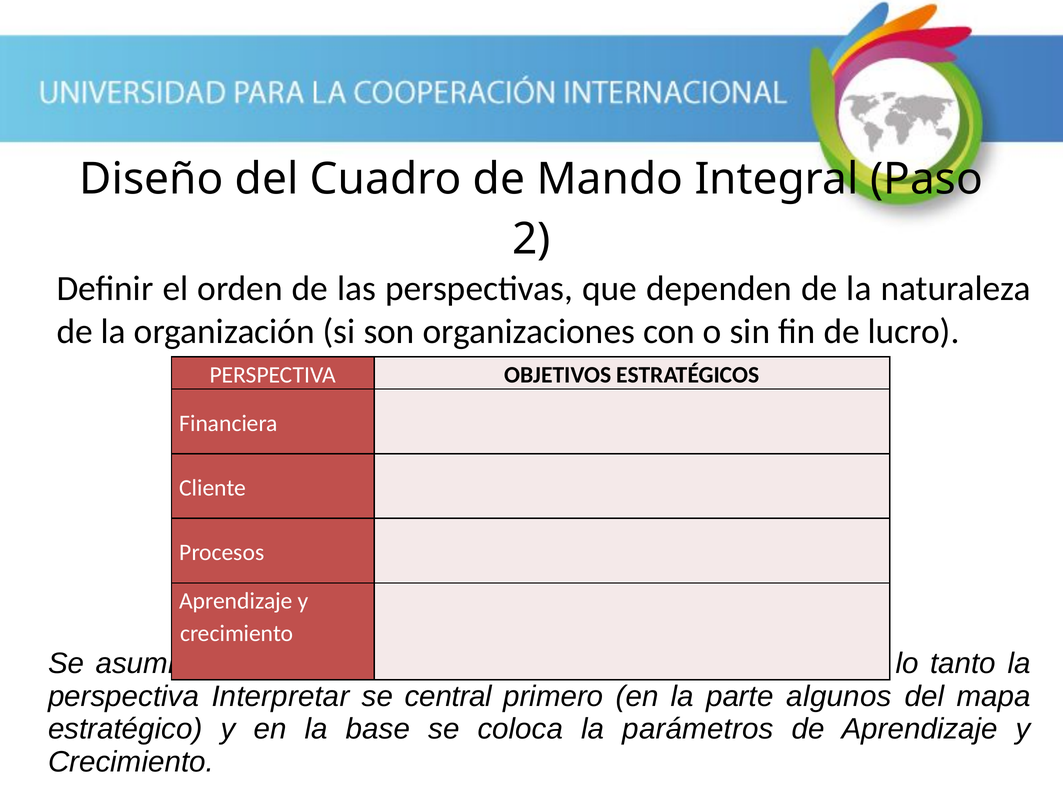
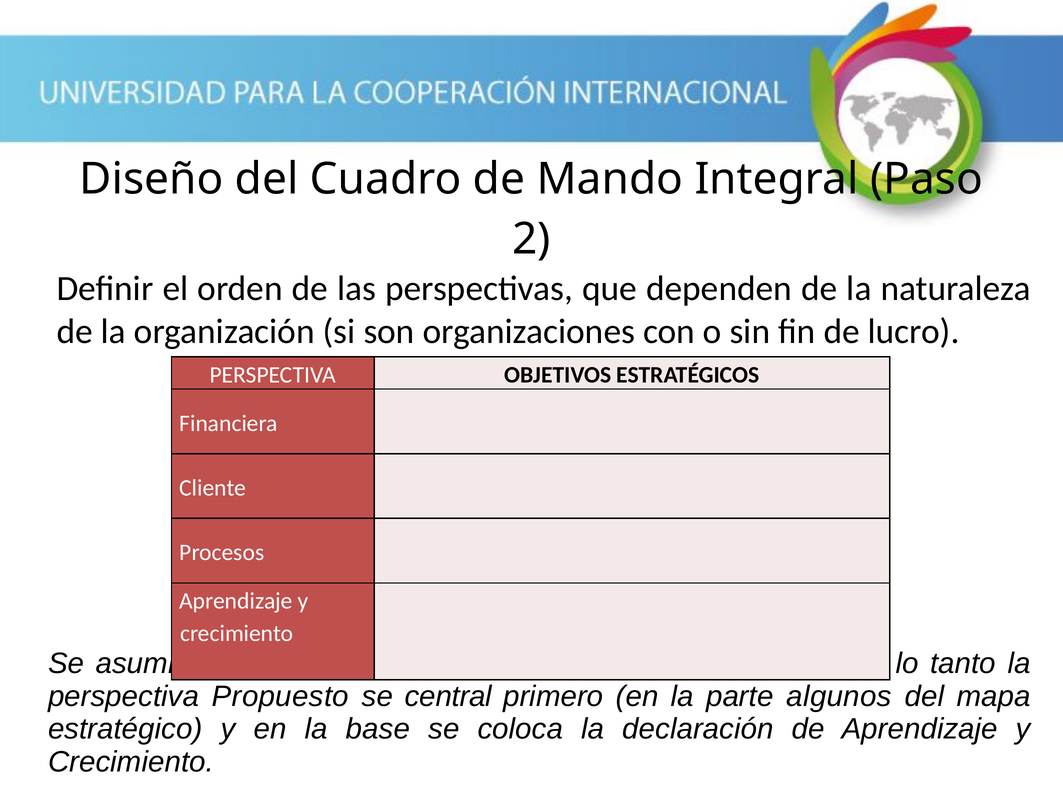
Interpretar: Interpretar -> Propuesto (280, 697)
parámetros: parámetros -> declaración (698, 729)
